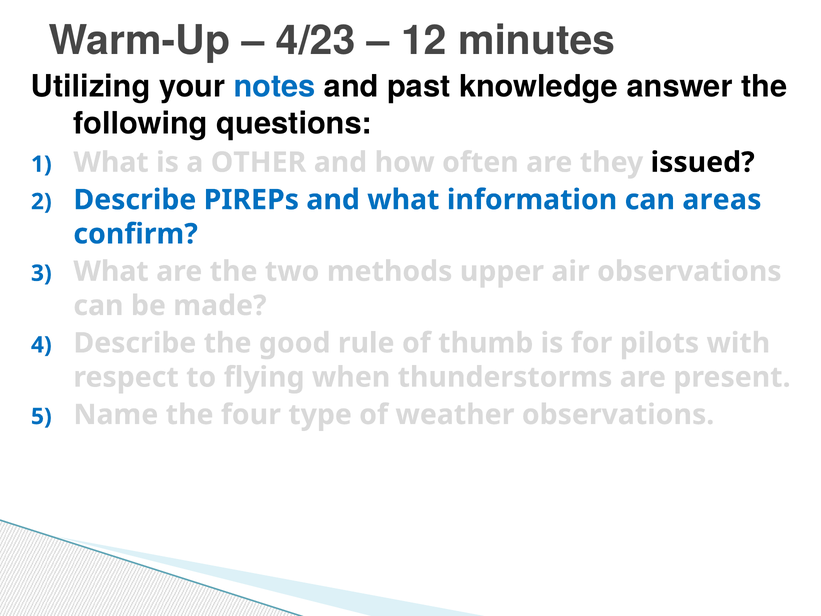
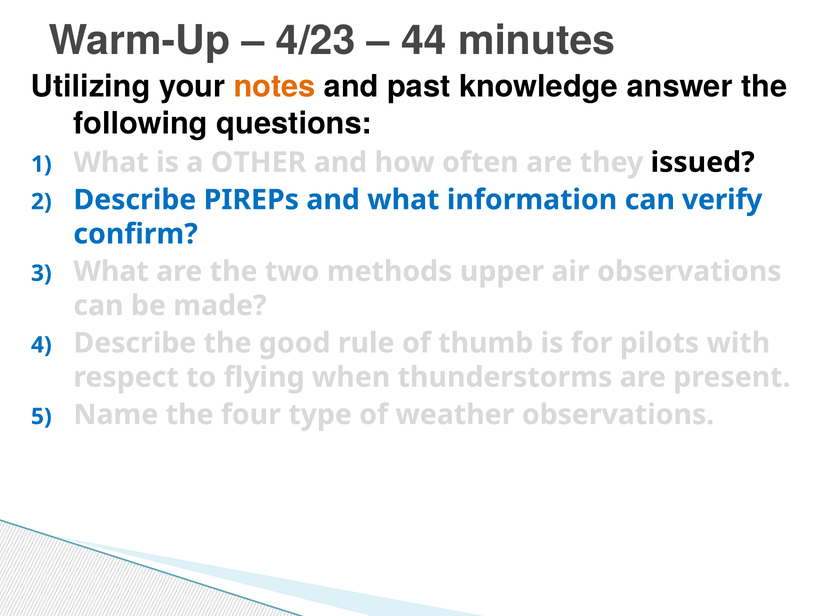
12: 12 -> 44 (424, 40)
notes colour: blue -> orange (275, 87)
areas: areas -> verify (722, 200)
